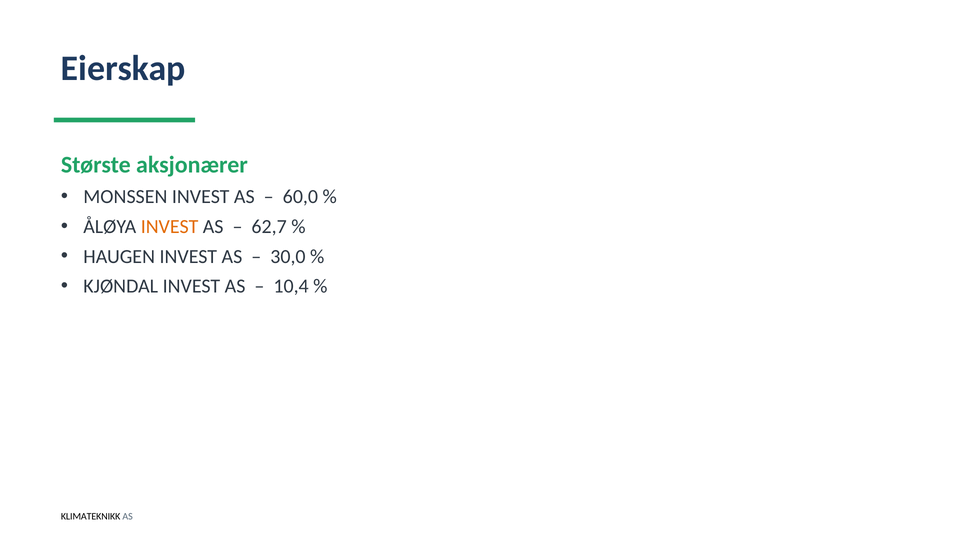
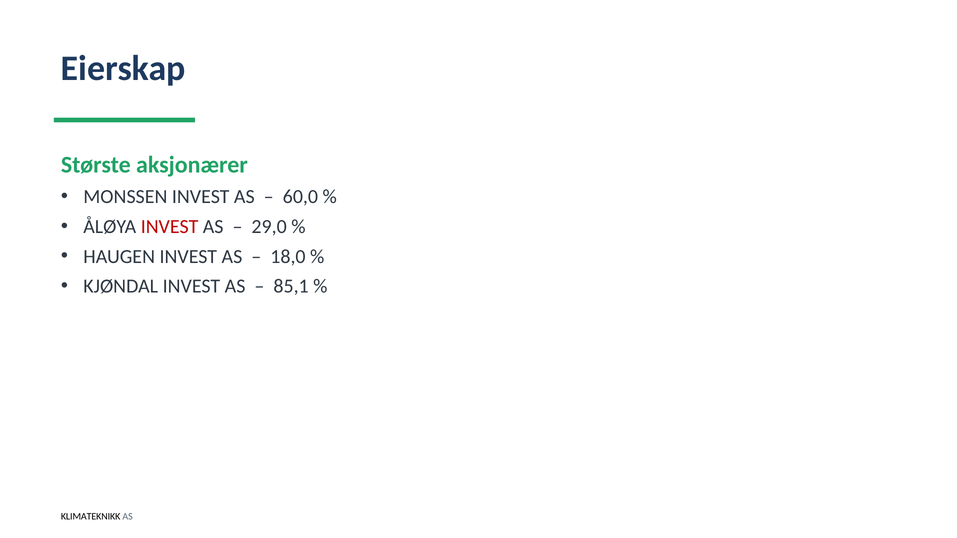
INVEST colour: orange -> red (170, 227)
62,7: 62,7 -> 29,0 (269, 227)
30,0: 30,0 -> 18,0 (288, 257)
10,4: 10,4 -> 85,1 (291, 287)
